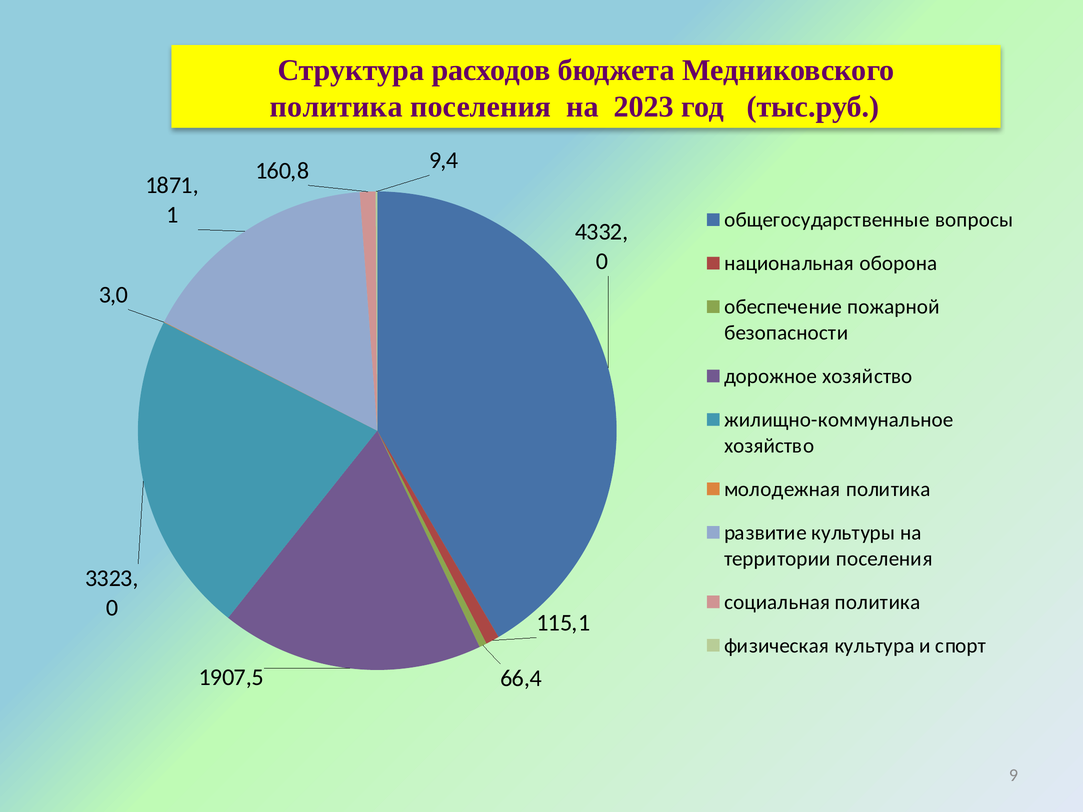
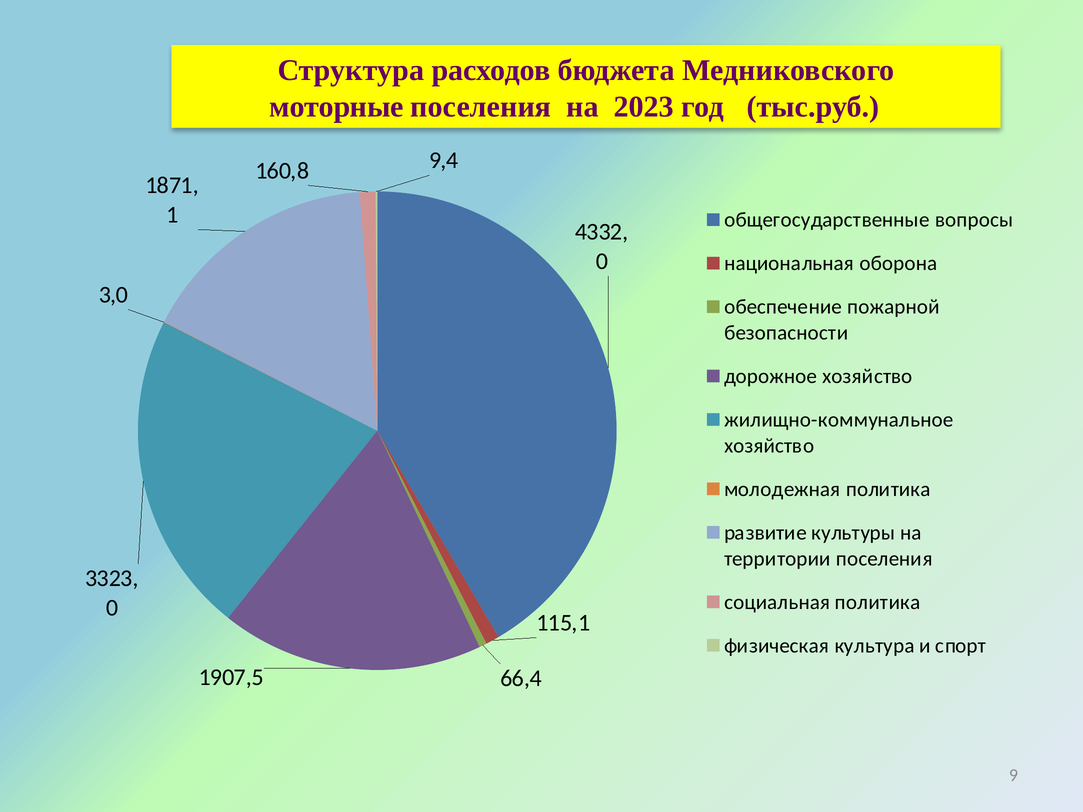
политика: политика -> моторные (336, 107)
